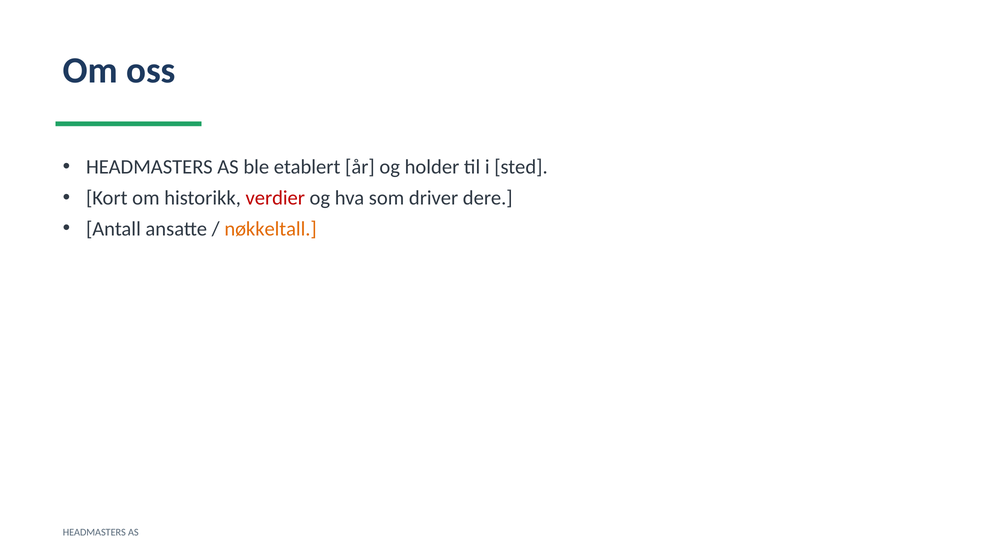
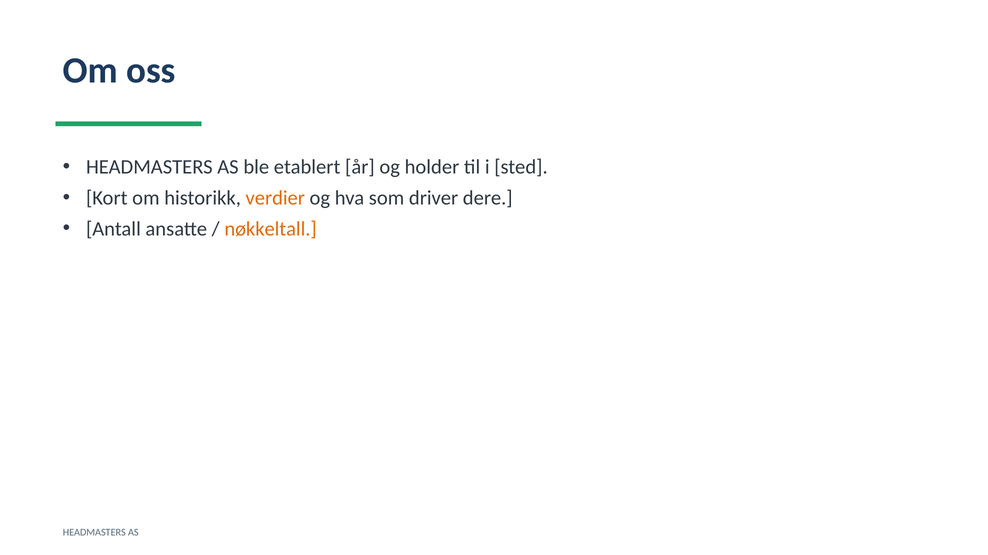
verdier colour: red -> orange (275, 198)
